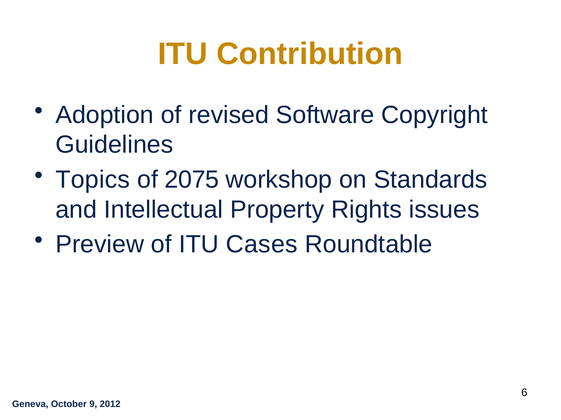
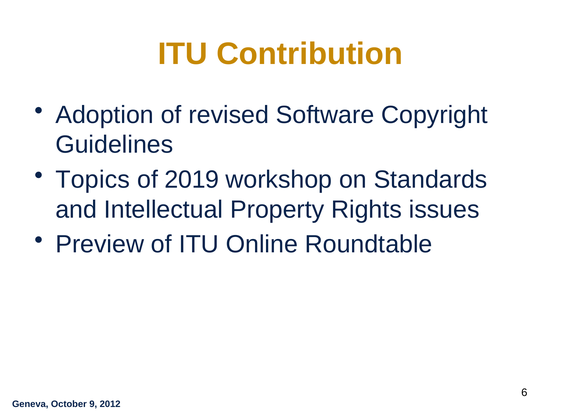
2075: 2075 -> 2019 (192, 180)
Cases: Cases -> Online (262, 245)
